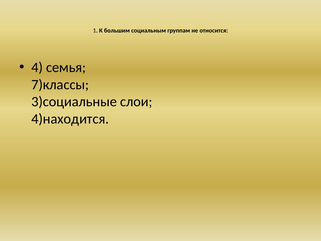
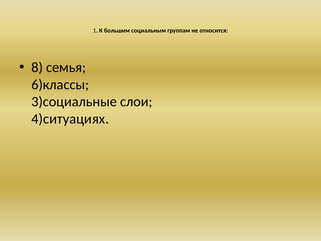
4: 4 -> 8 (37, 67)
7)классы: 7)классы -> 6)классы (60, 84)
4)находится: 4)находится -> 4)ситуациях (70, 119)
